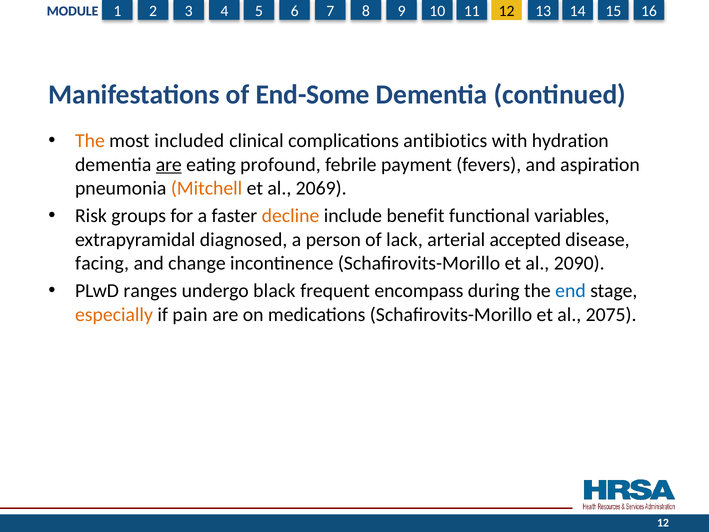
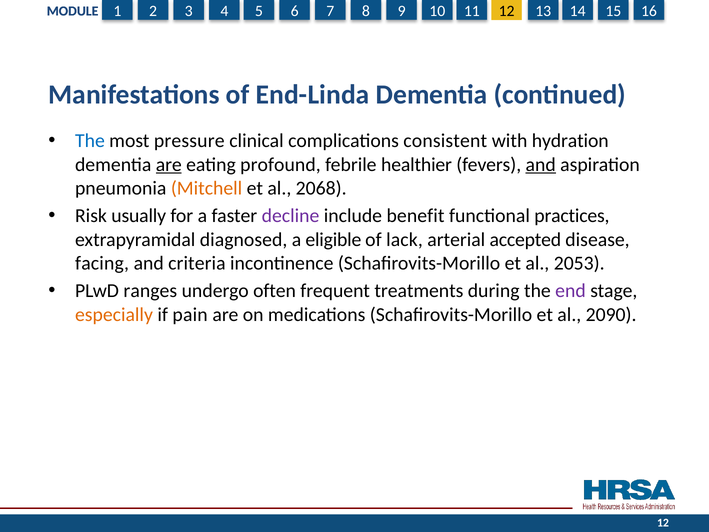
End-Some: End-Some -> End-Linda (313, 95)
The colour: orange -> blue (90, 141)
included: included -> pressure (189, 141)
antibiotics: antibiotics -> consistent (445, 141)
payment: payment -> healthier (417, 165)
and underline: none -> present (541, 165)
2069: 2069 -> 2068 (321, 188)
groups: groups -> usually (139, 216)
decline colour: orange -> purple (290, 216)
variables: variables -> practices (572, 216)
person: person -> eligible (333, 239)
change: change -> criteria (197, 263)
2090: 2090 -> 2053 (579, 263)
black: black -> often (275, 291)
encompass: encompass -> treatments (419, 291)
end colour: blue -> purple (570, 291)
2075: 2075 -> 2090 (611, 314)
